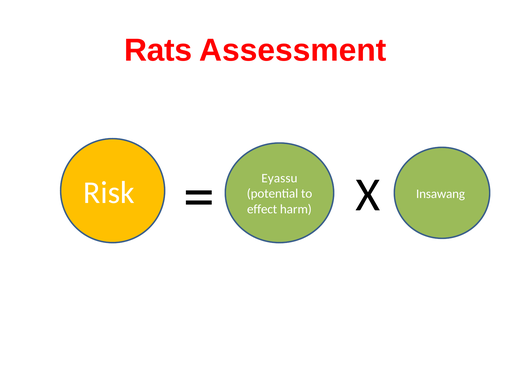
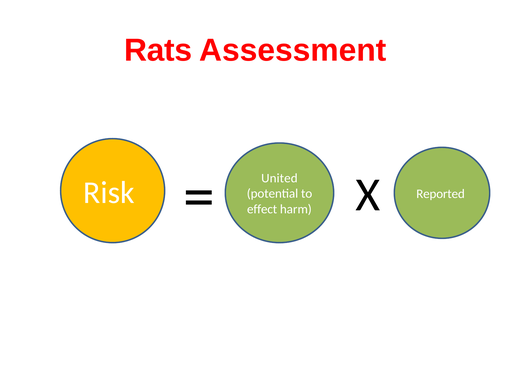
Eyassu: Eyassu -> United (279, 178)
Insawang: Insawang -> Reported (441, 194)
